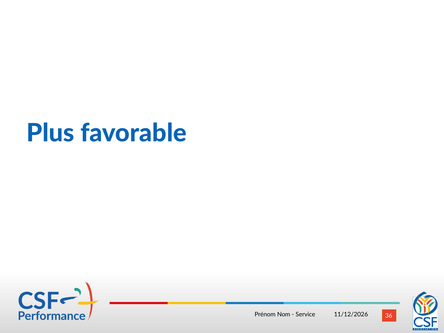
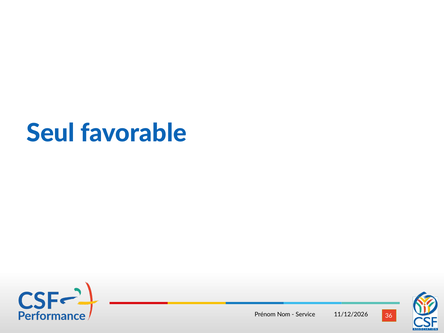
Plus: Plus -> Seul (51, 133)
